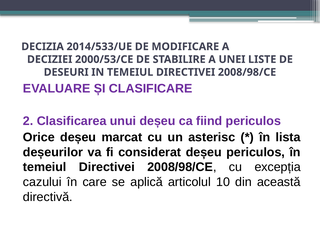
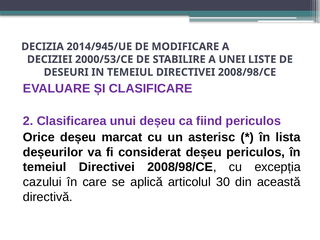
2014/533/UE: 2014/533/UE -> 2014/945/UE (99, 47)
10: 10 -> 30 (223, 182)
